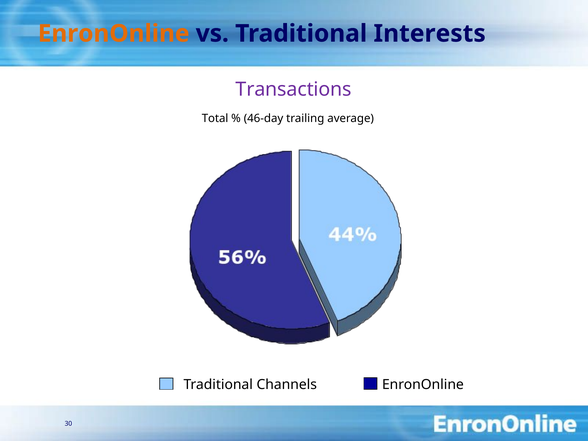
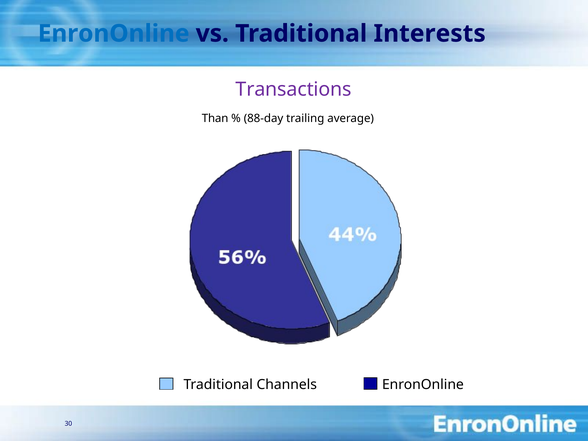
EnronOnline colour: orange -> blue (114, 34)
Total: Total -> Than (215, 118)
46-day: 46-day -> 88-day (264, 118)
